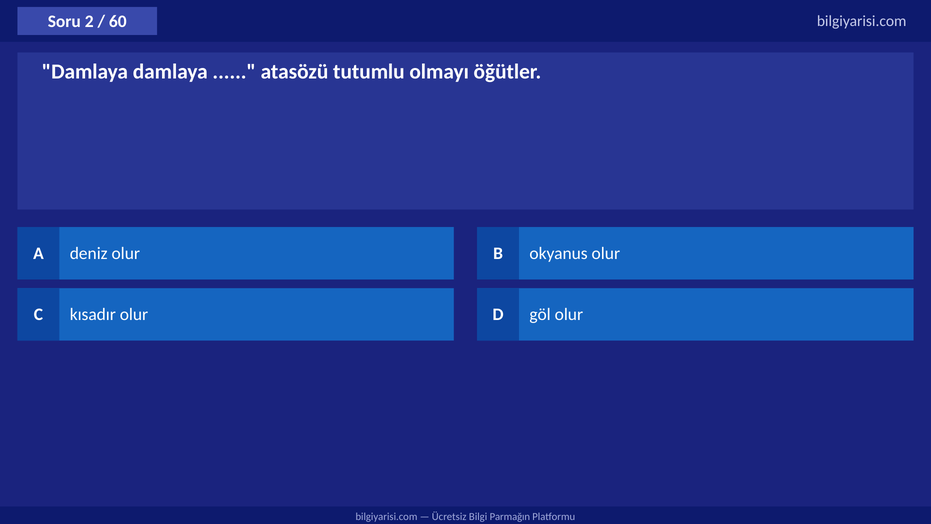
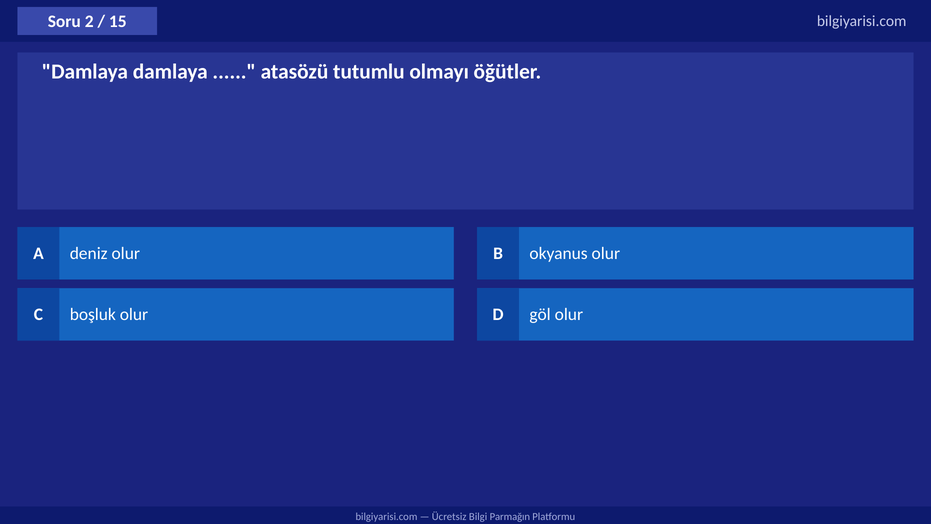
60: 60 -> 15 (118, 21)
kısadır: kısadır -> boşluk (93, 314)
